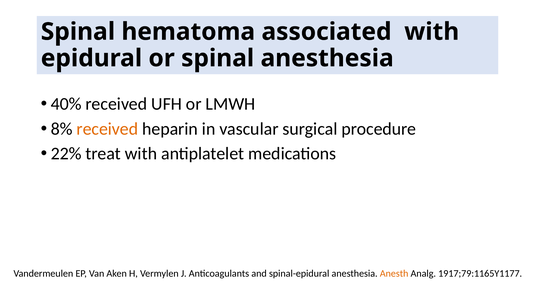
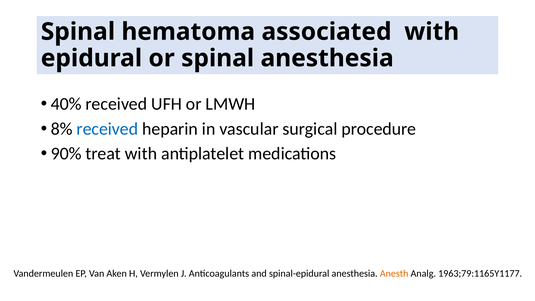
received colour: orange -> blue (107, 129)
22%: 22% -> 90% (66, 154)
1917;79:1165Y1177: 1917;79:1165Y1177 -> 1963;79:1165Y1177 (480, 273)
